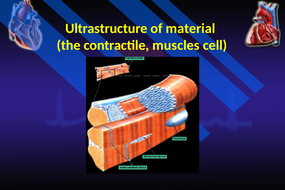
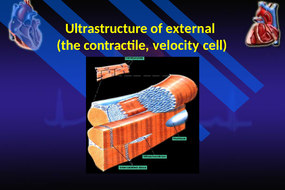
material: material -> external (190, 28)
muscles: muscles -> velocity (176, 45)
